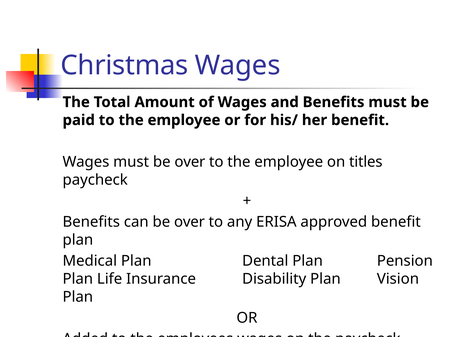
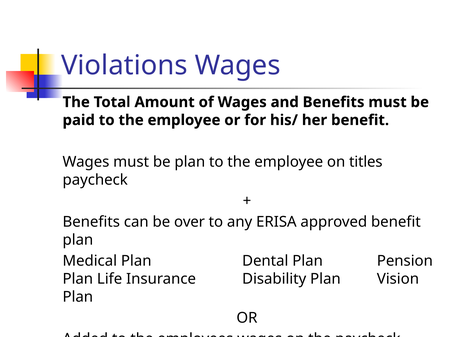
Christmas: Christmas -> Violations (124, 66)
must be over: over -> plan (190, 162)
